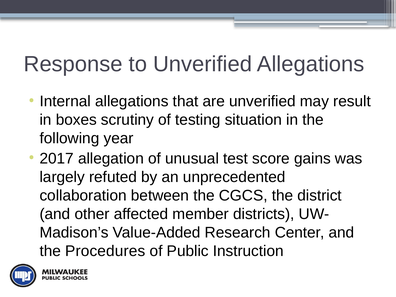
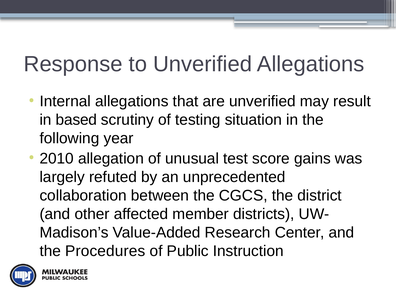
boxes: boxes -> based (76, 120)
2017: 2017 -> 2010 (57, 159)
